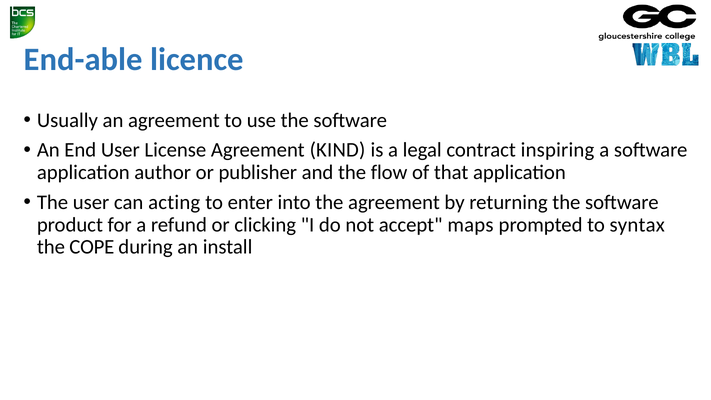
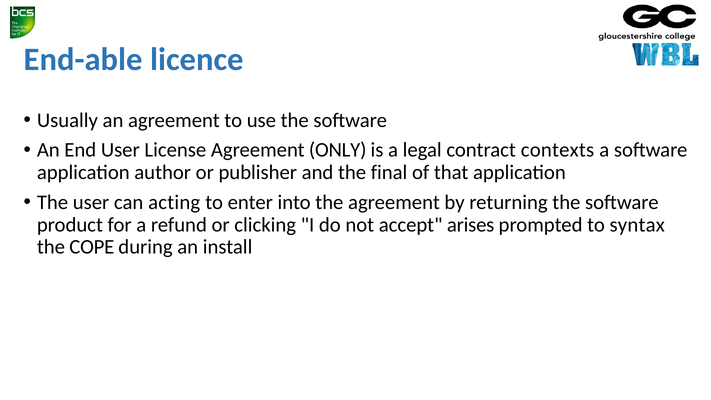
KIND: KIND -> ONLY (338, 150)
inspiring: inspiring -> contexts (558, 150)
flow: flow -> final (389, 172)
maps: maps -> arises (471, 225)
